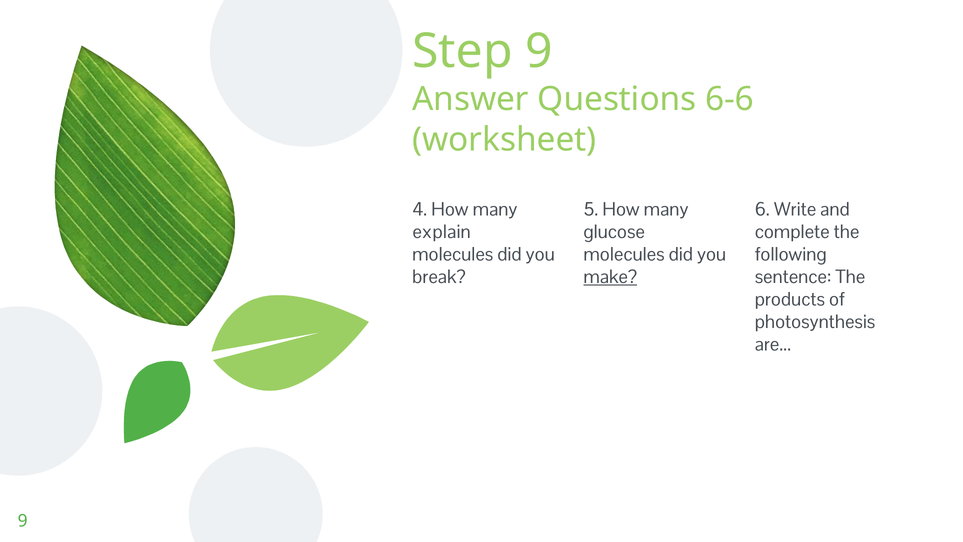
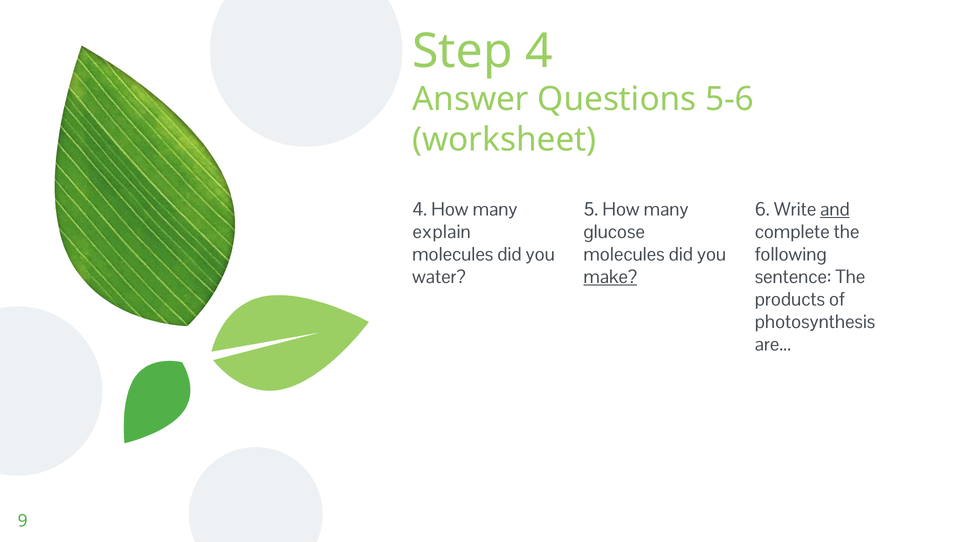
Step 9: 9 -> 4 (539, 51)
6-6: 6-6 -> 5-6 (730, 99)
and underline: none -> present (835, 209)
break: break -> water (439, 277)
